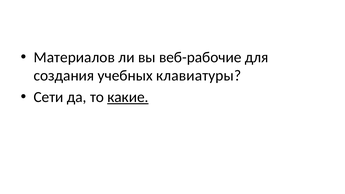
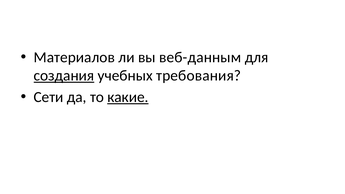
веб-рабочие: веб-рабочие -> веб-данным (200, 57)
создания underline: none -> present (64, 76)
клавиатуры: клавиатуры -> требования (199, 76)
